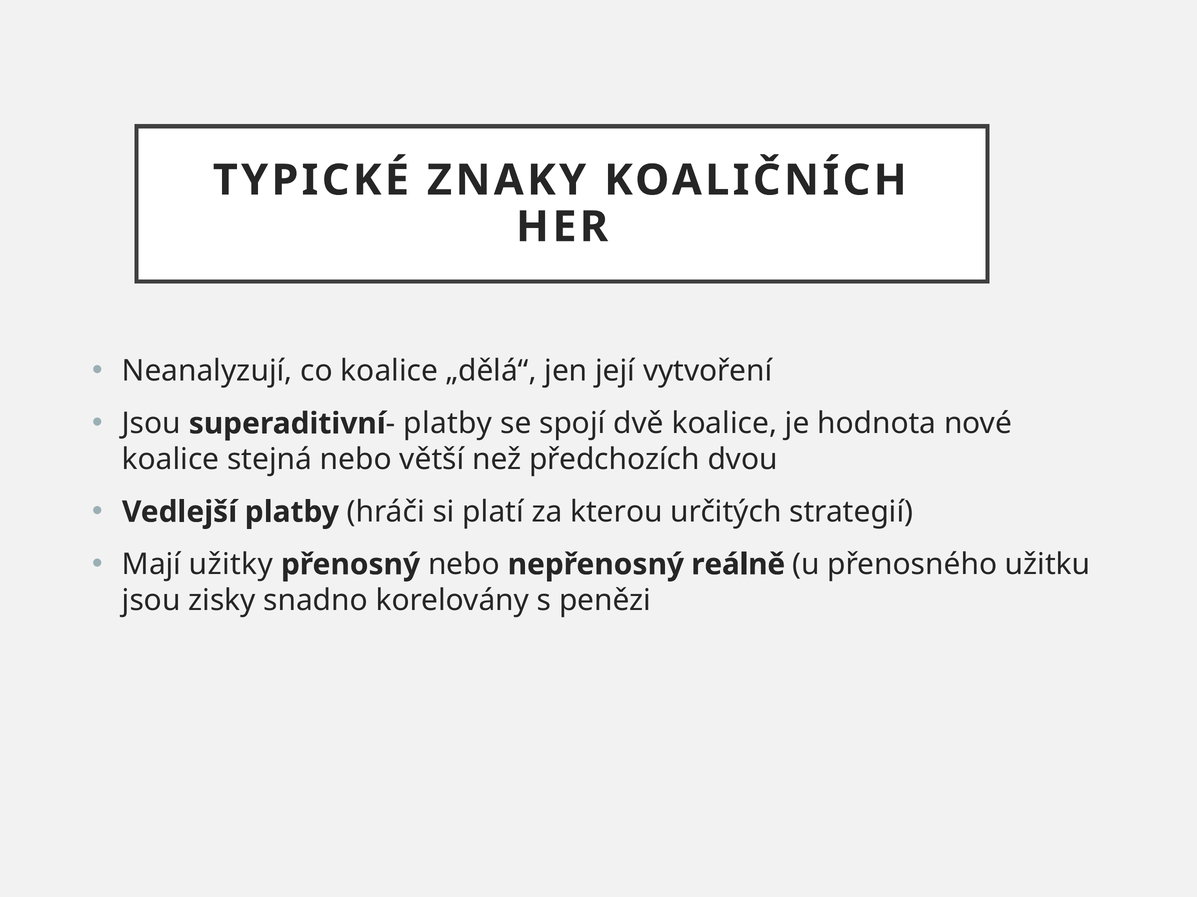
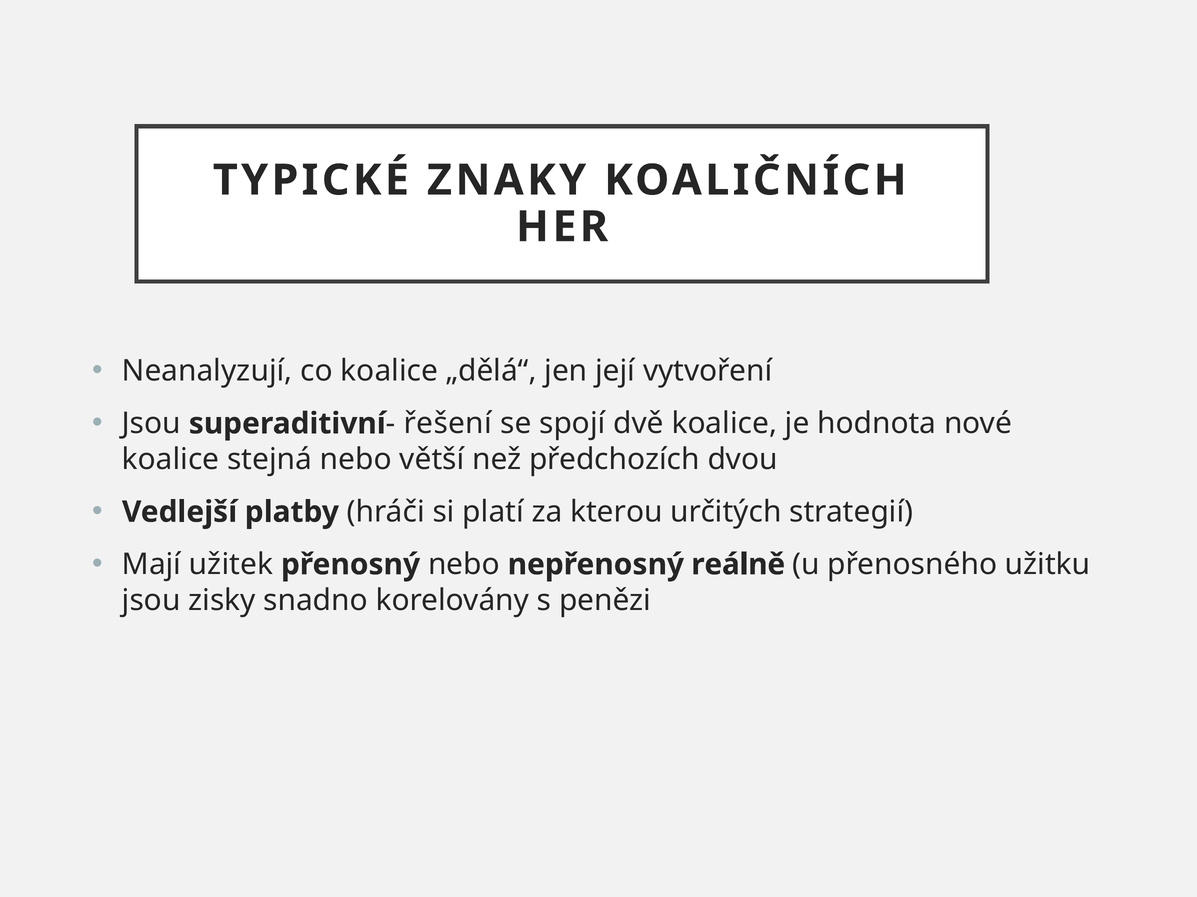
platby: platby -> řešení (448, 424)
užitky: užitky -> užitek (231, 565)
